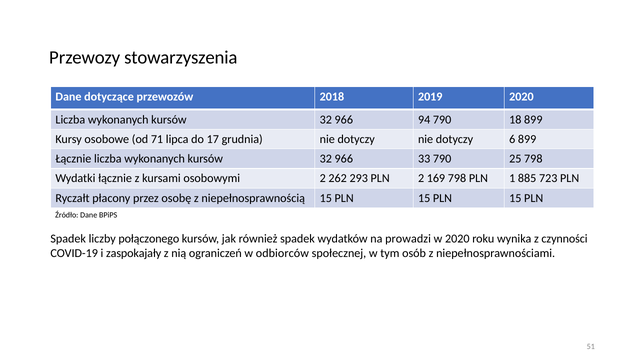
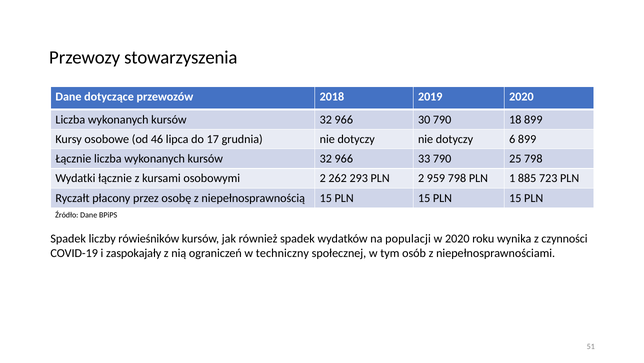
94: 94 -> 30 (424, 119)
71: 71 -> 46 (157, 139)
169: 169 -> 959 (436, 178)
połączonego: połączonego -> rówieśników (149, 238)
prowadzi: prowadzi -> populacji (408, 238)
odbiorców: odbiorców -> techniczny (282, 253)
